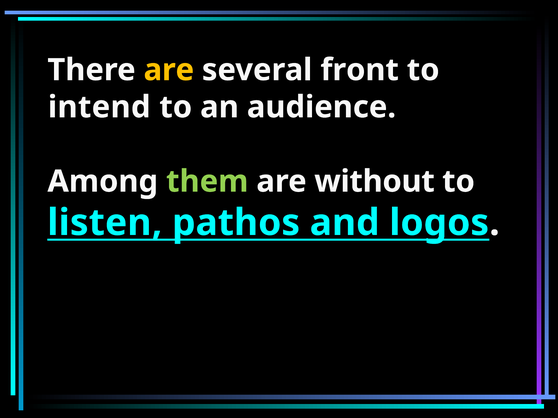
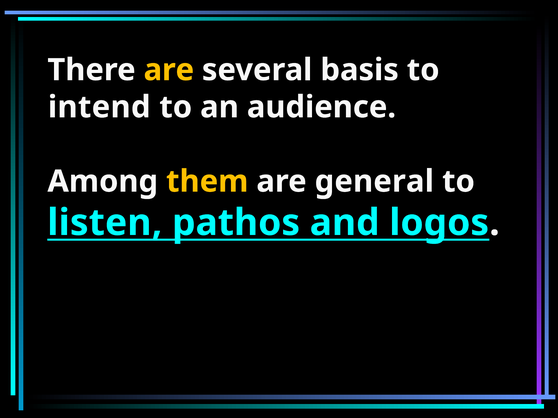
front: front -> basis (360, 70)
them colour: light green -> yellow (207, 182)
without: without -> general (374, 182)
